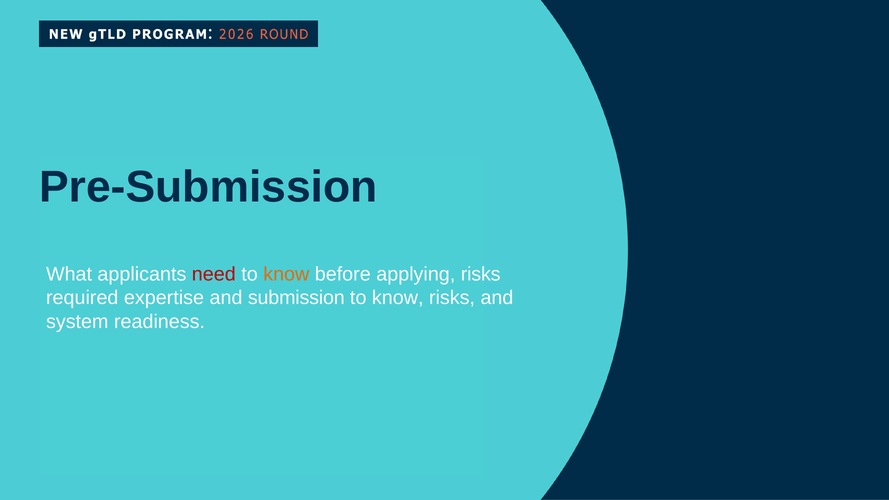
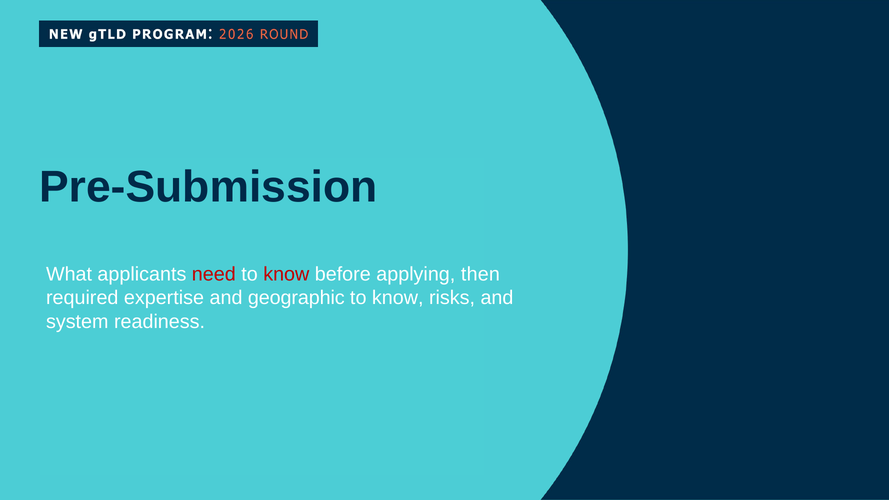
know colour: orange -> red (286, 274)
applying risks: risks -> then (480, 274)
submission: submission -> geographic (296, 298)
